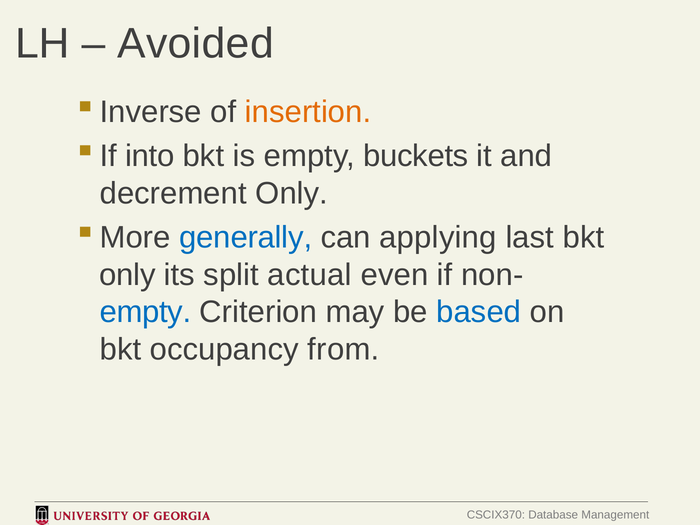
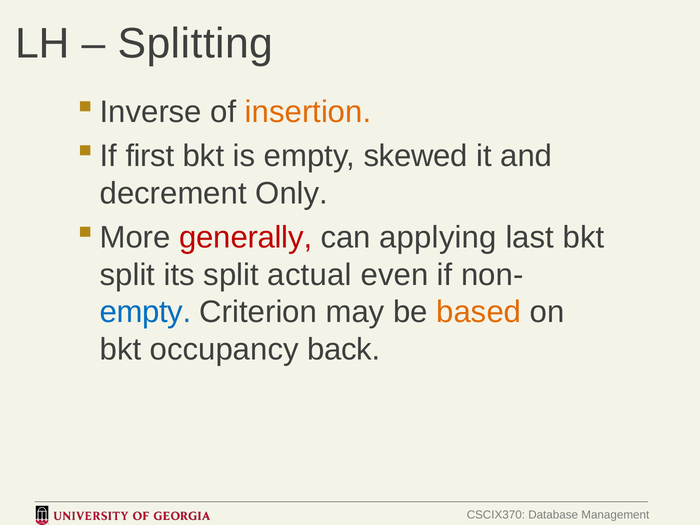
Avoided: Avoided -> Splitting (196, 44)
into: into -> first (150, 156)
buckets: buckets -> skewed (416, 156)
generally colour: blue -> red (246, 237)
only: only -> split (127, 275)
based colour: blue -> orange (479, 312)
from: from -> back (344, 350)
